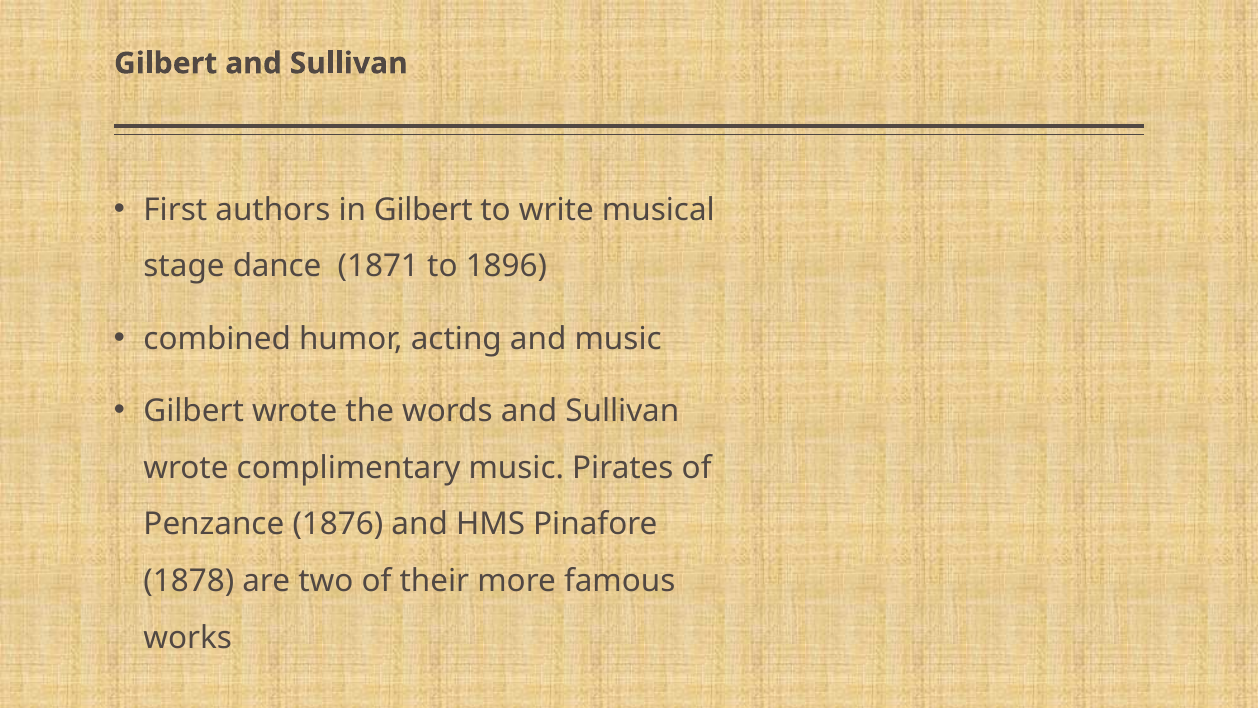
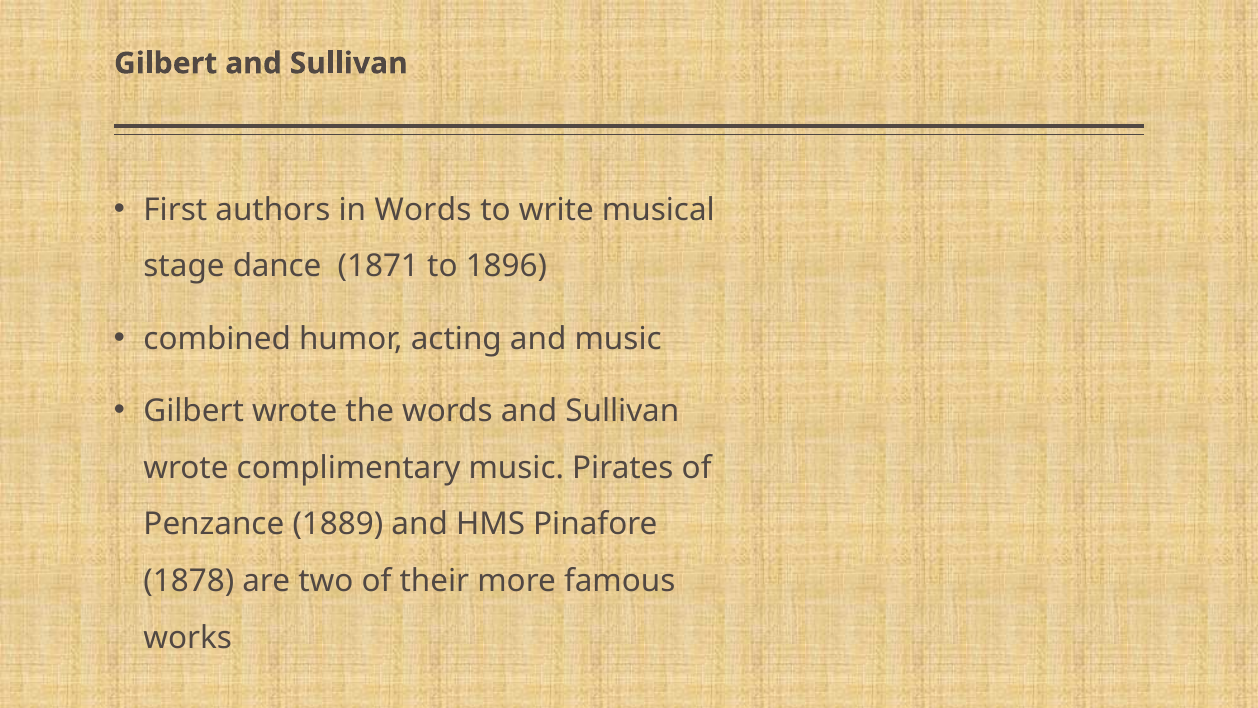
in Gilbert: Gilbert -> Words (423, 210)
1876: 1876 -> 1889 (338, 524)
